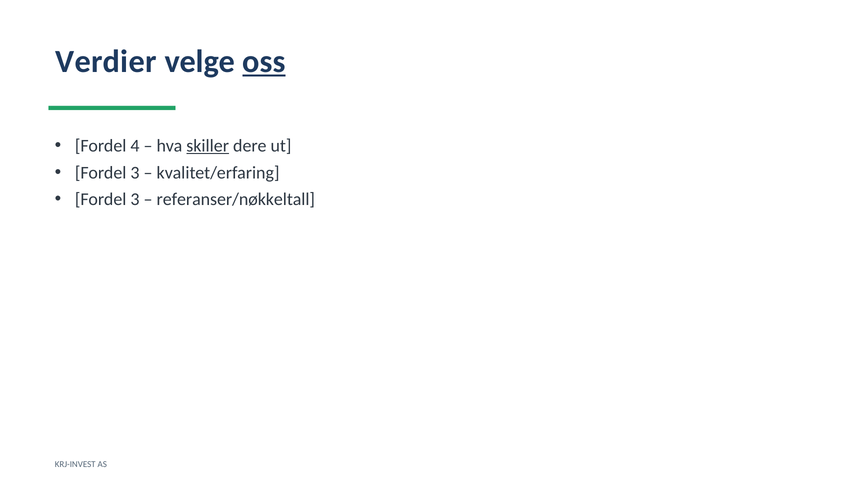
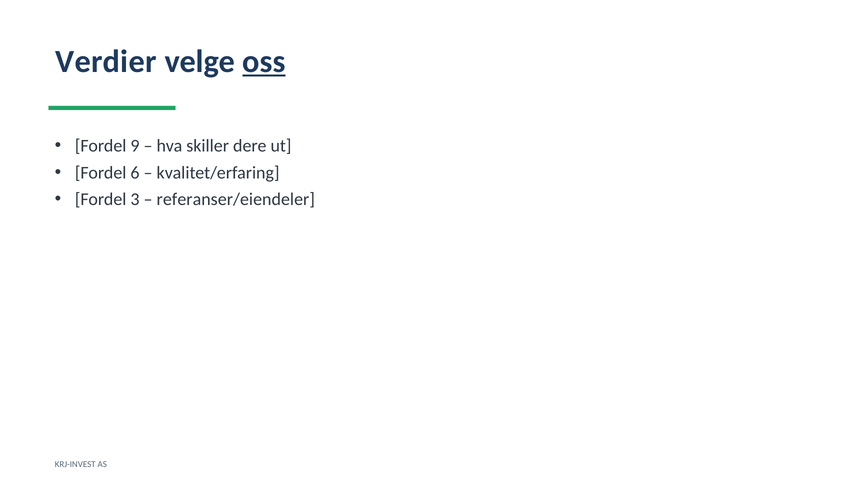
4: 4 -> 9 (135, 146)
skiller underline: present -> none (208, 146)
3: 3 -> 6 (135, 173)
referanser/nøkkeltall: referanser/nøkkeltall -> referanser/eiendeler (236, 200)
